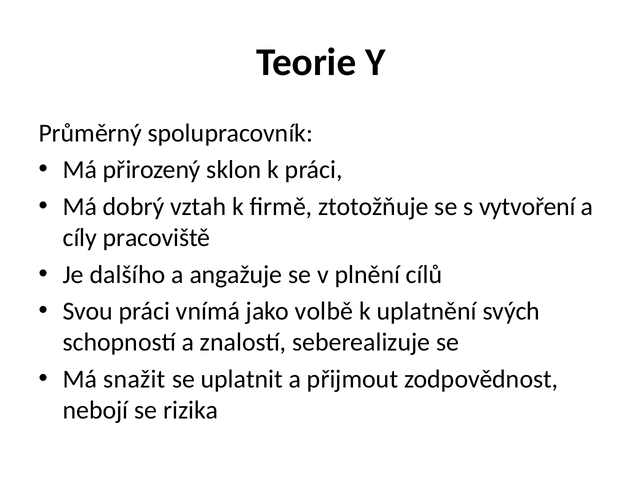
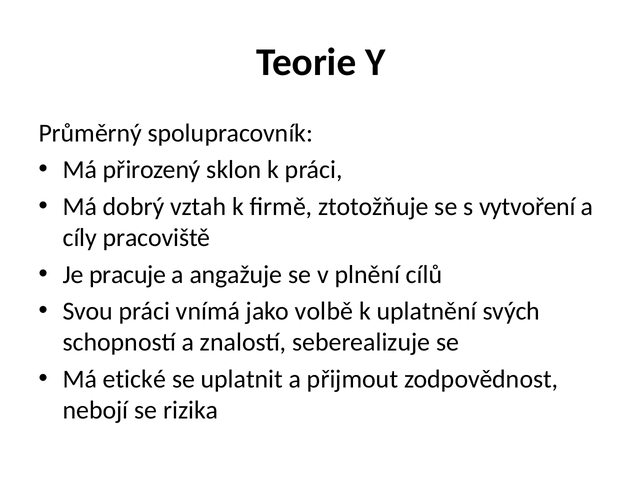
dalšího: dalšího -> pracuje (128, 274)
snažit: snažit -> etické (134, 379)
